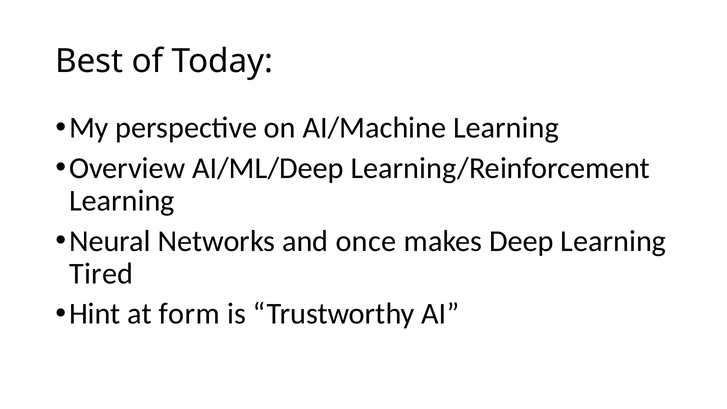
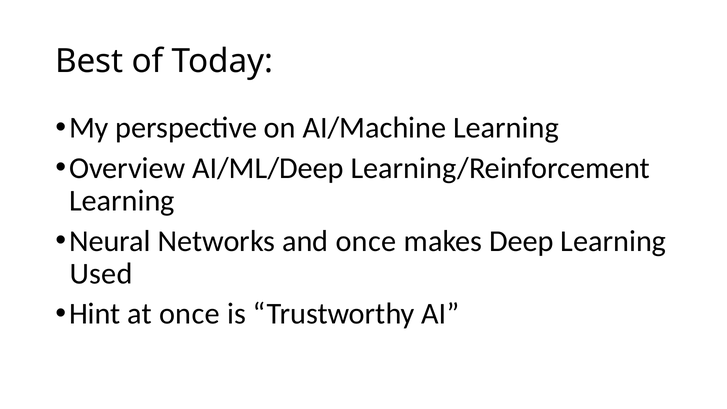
Tired: Tired -> Used (101, 274)
at form: form -> once (189, 314)
